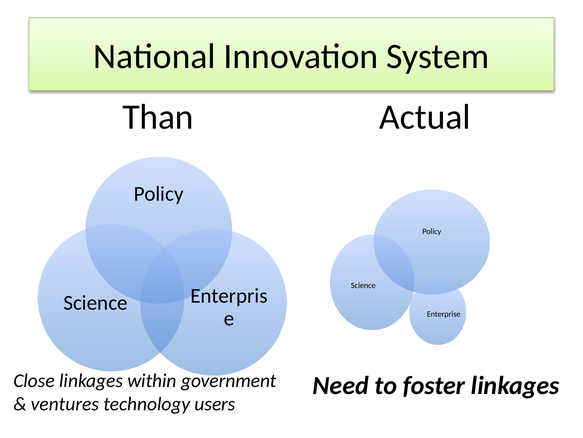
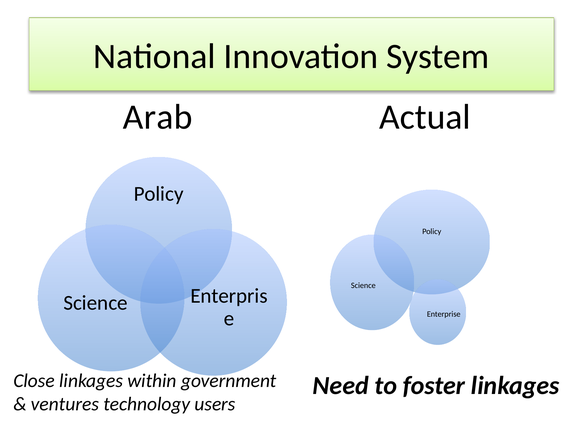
Than: Than -> Arab (158, 117)
